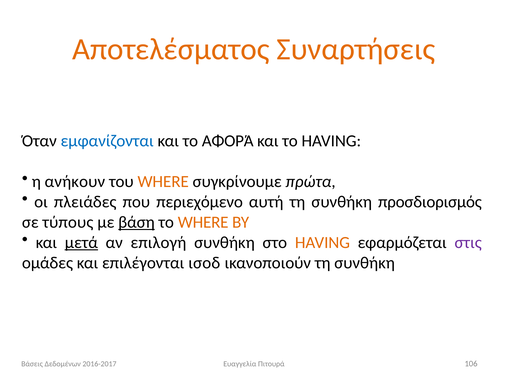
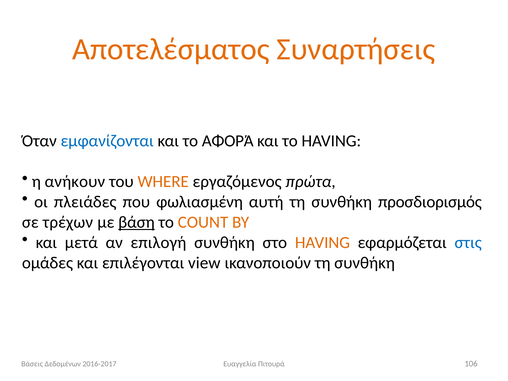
συγκρίνουμε: συγκρίνουμε -> εργαζόμενος (237, 181)
περιεχόμενο: περιεχόμενο -> φωλιασμένη (200, 202)
τύπους: τύπους -> τρέχων (68, 222)
το WHERE: WHERE -> COUNT (203, 222)
μετά underline: present -> none (81, 242)
στις colour: purple -> blue (468, 242)
ισοδ: ισοδ -> view (204, 263)
